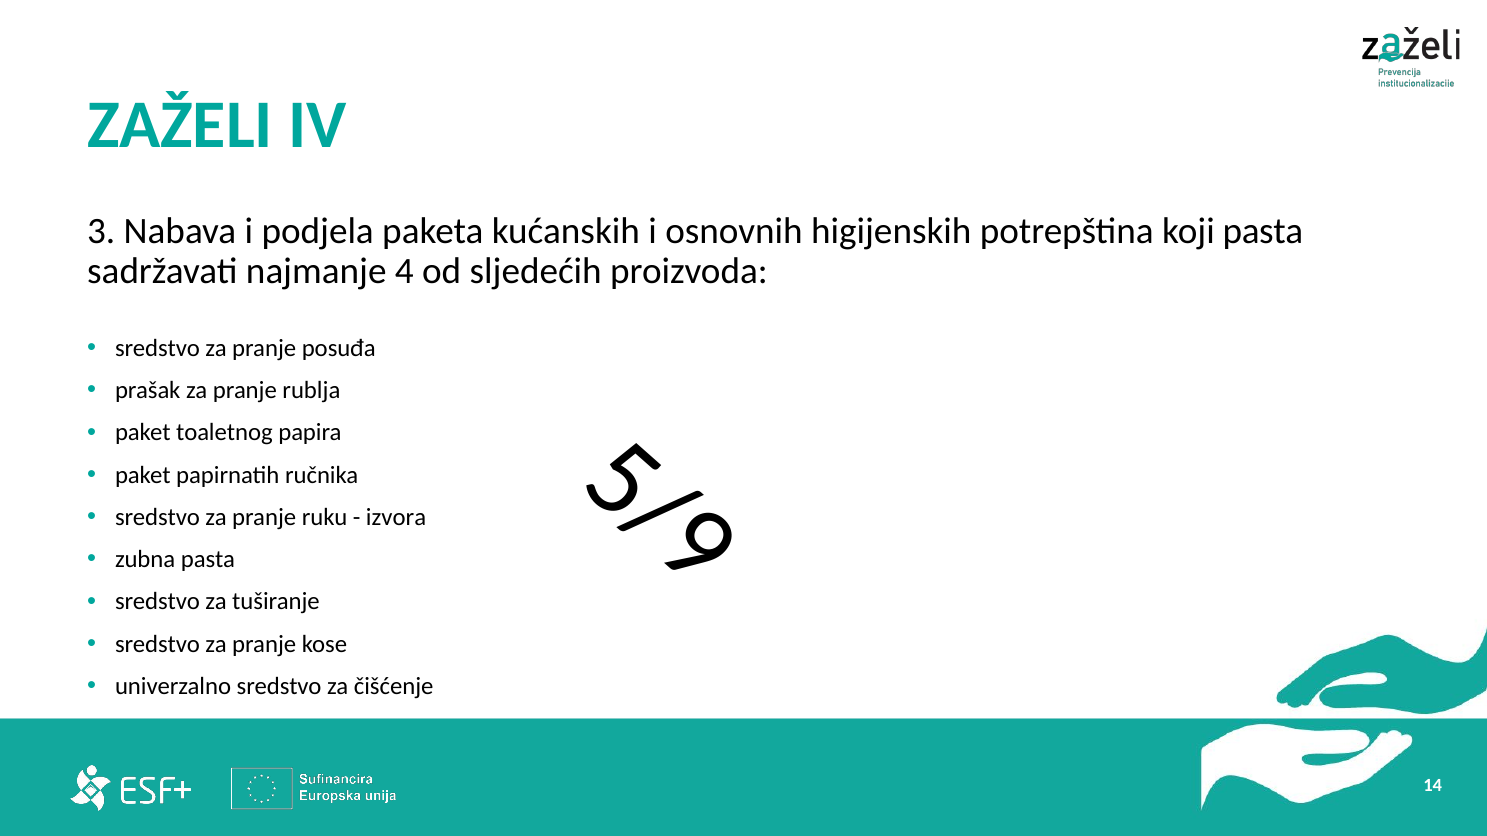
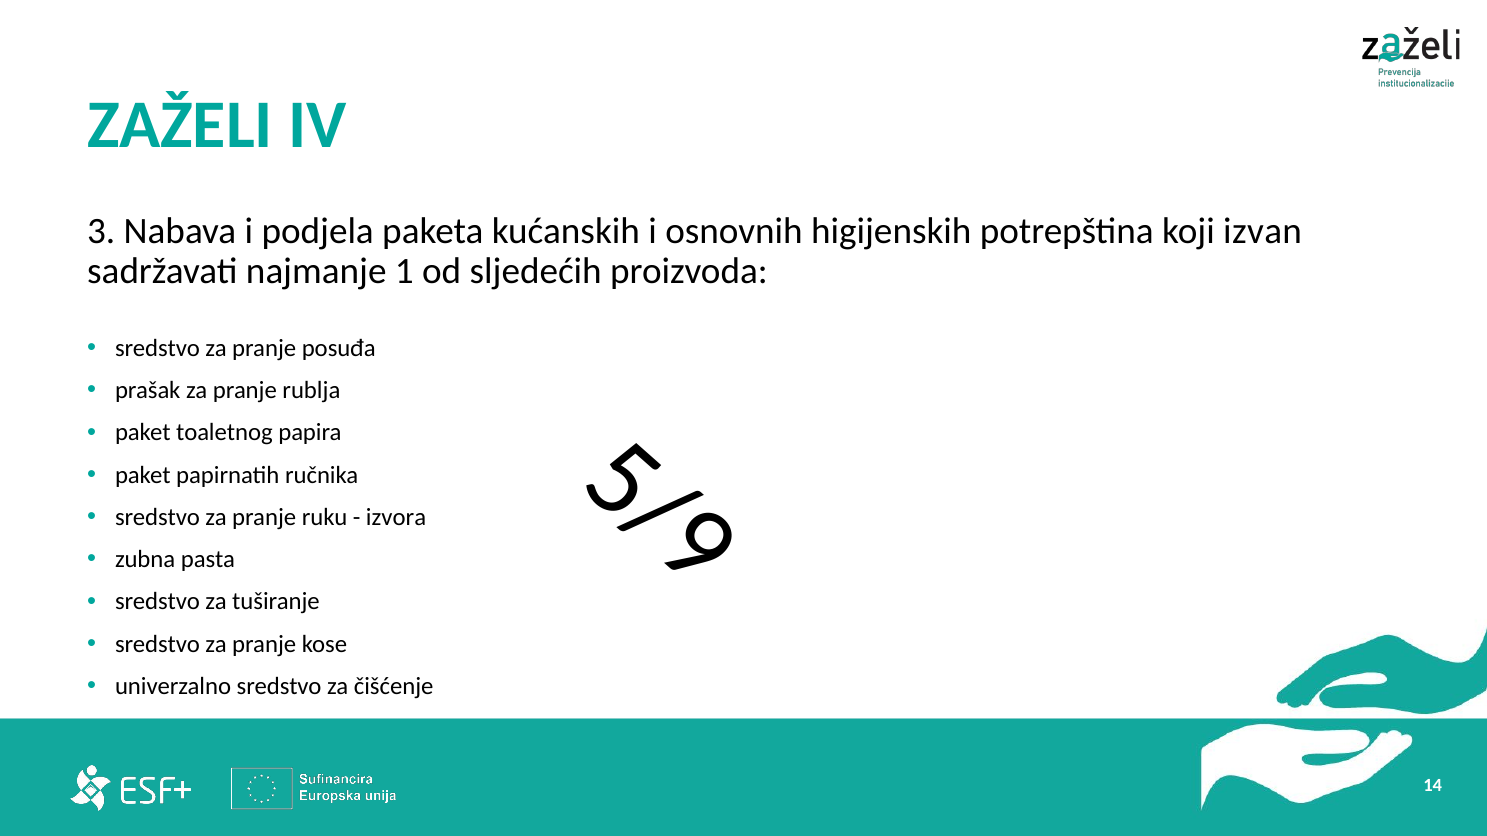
koji pasta: pasta -> izvan (1263, 232)
4: 4 -> 1 (404, 272)
